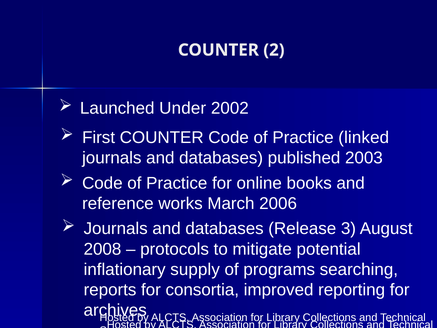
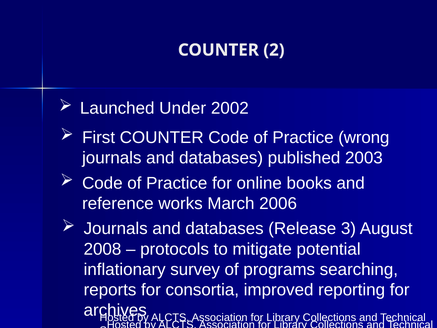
linked: linked -> wrong (364, 137)
supply: supply -> survey (195, 269)
